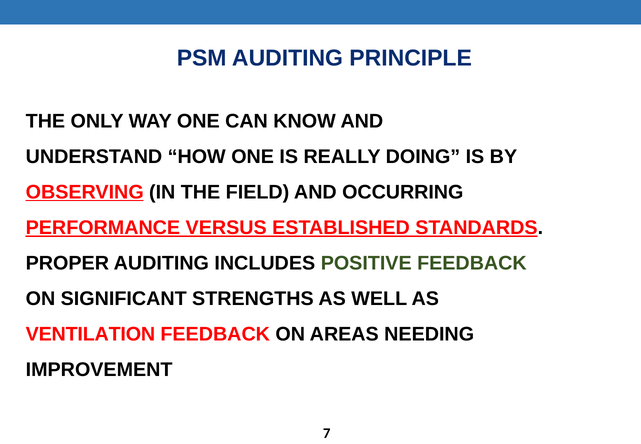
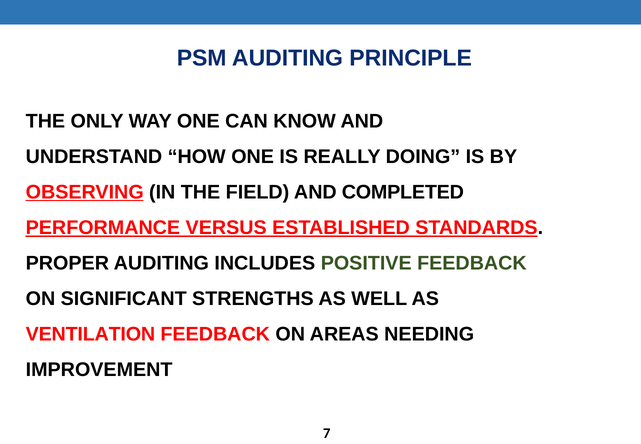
OCCURRING: OCCURRING -> COMPLETED (403, 192)
